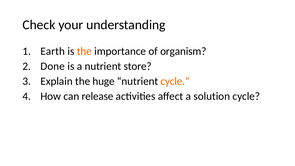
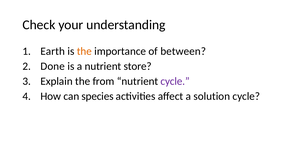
organism: organism -> between (183, 51)
huge: huge -> from (104, 81)
cycle colour: orange -> purple (175, 81)
release: release -> species (98, 96)
